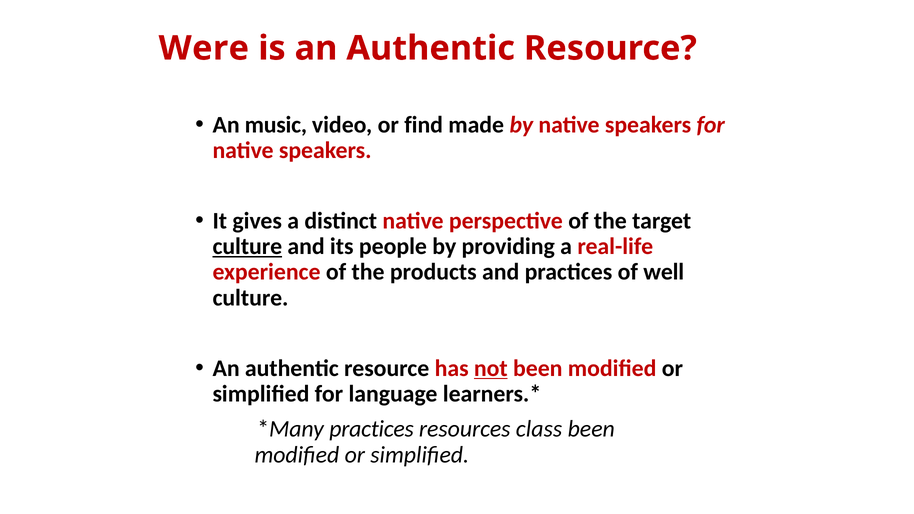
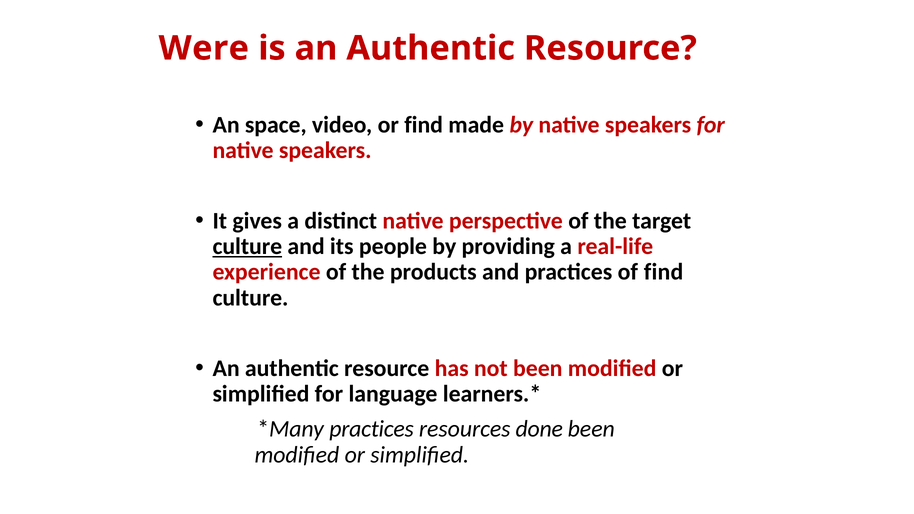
music: music -> space (276, 125)
of well: well -> find (664, 272)
not underline: present -> none (491, 368)
class: class -> done (539, 429)
